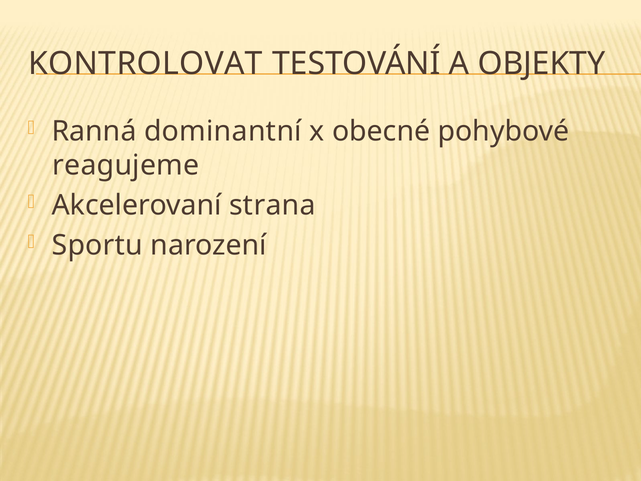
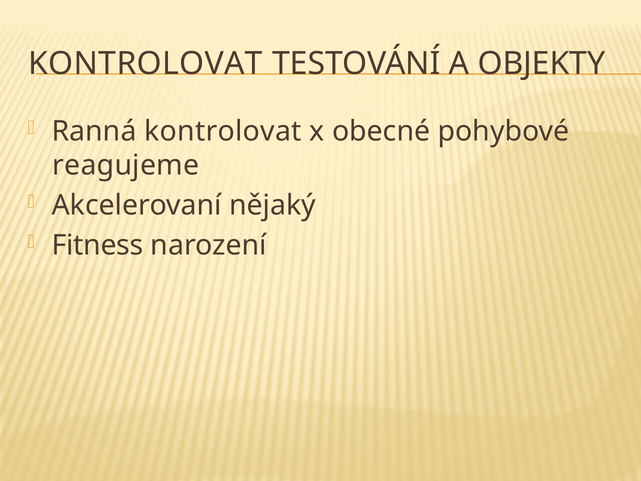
Ranná dominantní: dominantní -> kontrolovat (223, 131)
strana: strana -> nějaký (272, 205)
Sportu: Sportu -> Fitness (98, 245)
